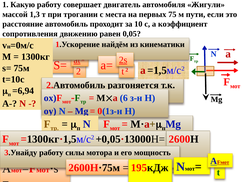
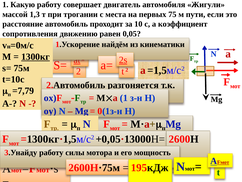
1300кг underline: none -> present (36, 57)
=6,94: =6,94 -> =7,79 (23, 91)
a 6: 6 -> 1 (124, 98)
